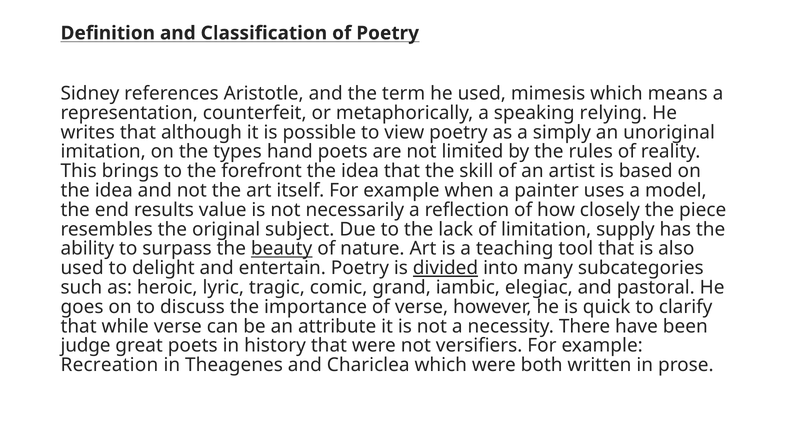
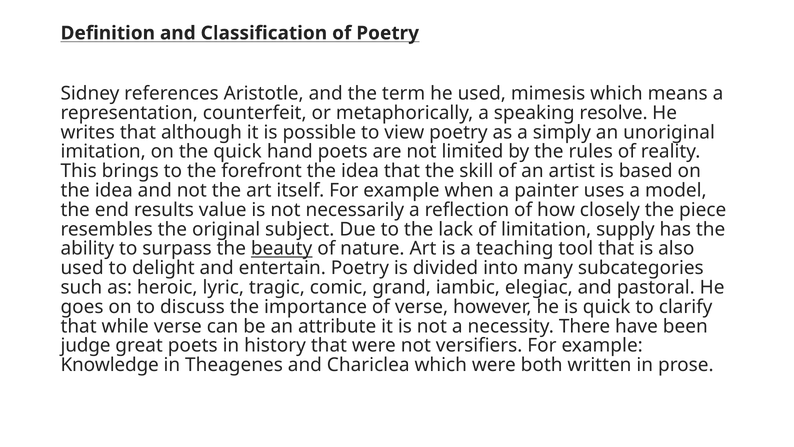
relying: relying -> resolve (613, 113)
the types: types -> quick (237, 152)
divided underline: present -> none (446, 268)
Recreation: Recreation -> Knowledge (110, 365)
